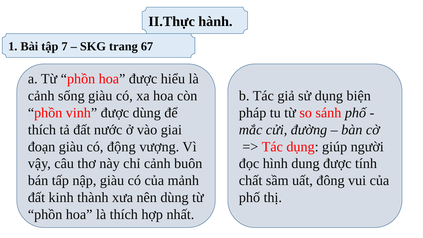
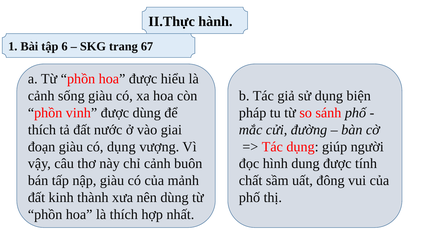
7: 7 -> 6 (65, 46)
có động: động -> dụng (121, 147)
